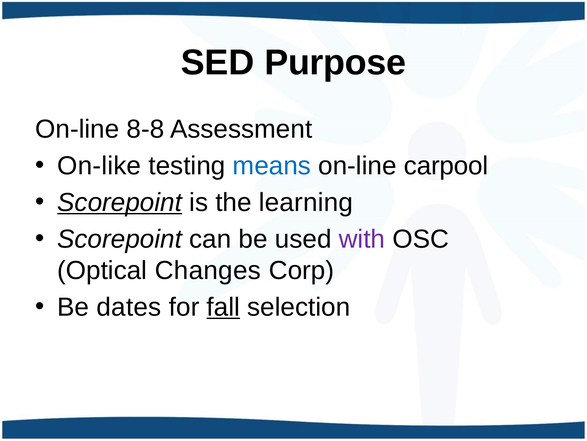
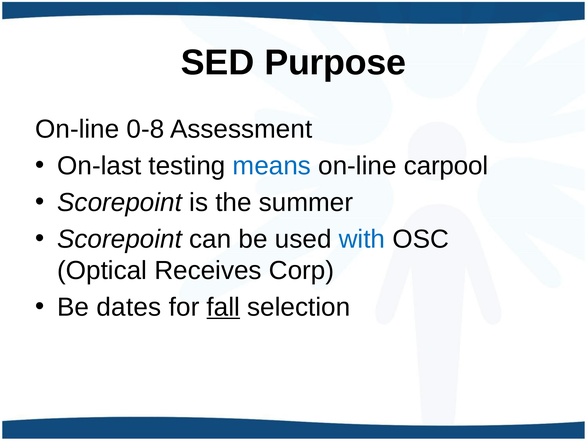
8-8: 8-8 -> 0-8 (145, 129)
On-like: On-like -> On-last (99, 166)
Scorepoint underline: present -> none (120, 202)
learning: learning -> summer (306, 202)
with colour: purple -> blue (362, 239)
Changes: Changes -> Receives (208, 270)
